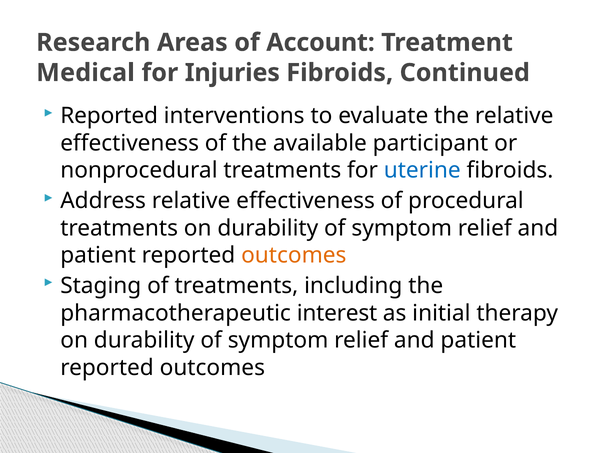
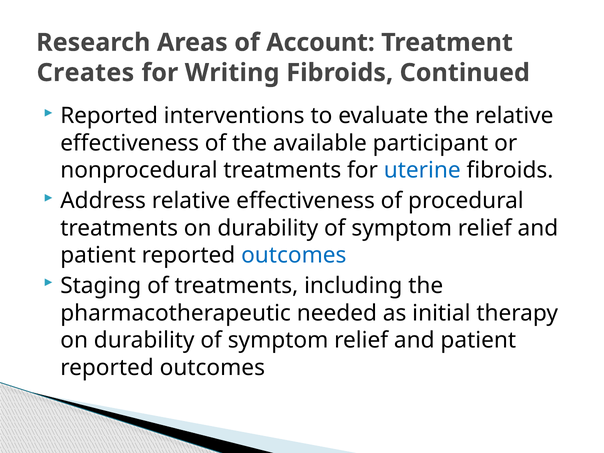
Medical: Medical -> Creates (85, 73)
Injuries: Injuries -> Writing (232, 73)
outcomes colour: orange -> blue (294, 255)
interest: interest -> needed (337, 313)
